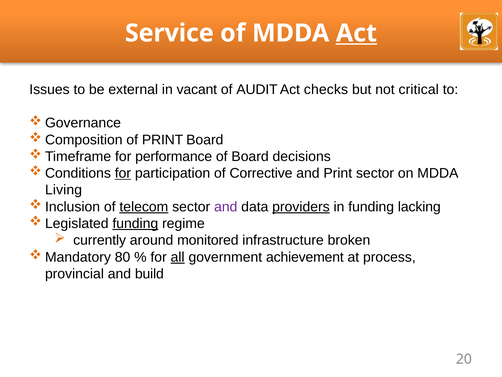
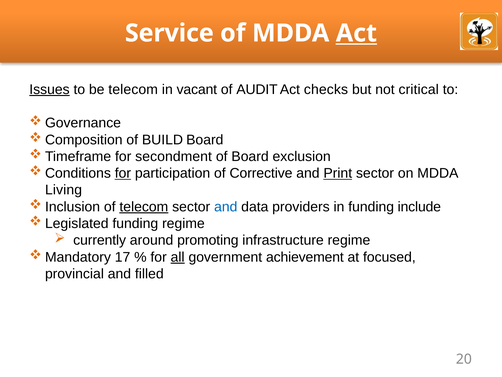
Issues underline: none -> present (49, 89)
be external: external -> telecom (133, 89)
of PRINT: PRINT -> BUILD (162, 140)
performance: performance -> secondment (174, 156)
decisions: decisions -> exclusion (302, 156)
Print underline: none -> present (338, 173)
and colour: purple -> blue (226, 207)
providers underline: present -> none (301, 207)
lacking: lacking -> include (419, 207)
funding underline: present -> none (135, 223)
monitored: monitored -> promoting (208, 240)
infrastructure broken: broken -> regime (349, 240)
80: 80 -> 17 (123, 257)
process: process -> focused (389, 257)
build: build -> filled (149, 273)
